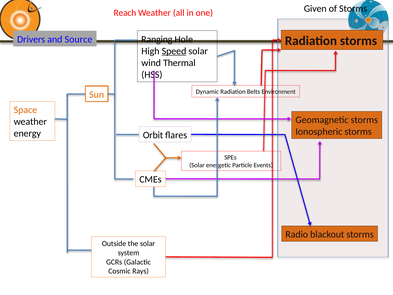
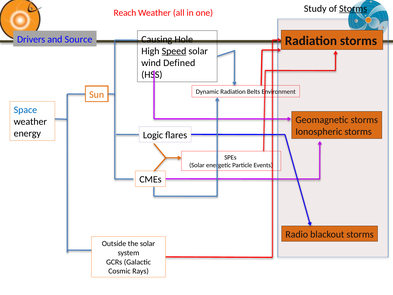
Given: Given -> Study (315, 9)
Storms underline: none -> present (353, 9)
Ranging: Ranging -> Causing (157, 39)
Thermal: Thermal -> Defined (179, 63)
Space colour: orange -> blue (25, 110)
Orbit: Orbit -> Logic (153, 135)
